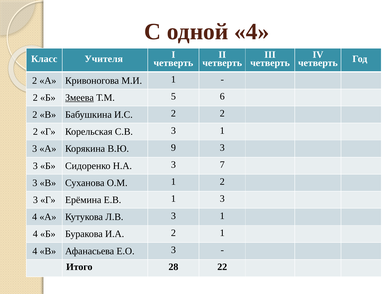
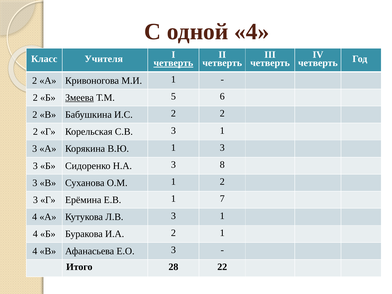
четверть underline: none -> present (173, 63)
В.Ю 9: 9 -> 1 (173, 148)
7: 7 -> 8 (222, 165)
Е.В 1 3: 3 -> 7 (222, 199)
